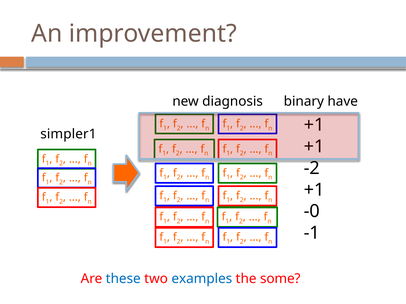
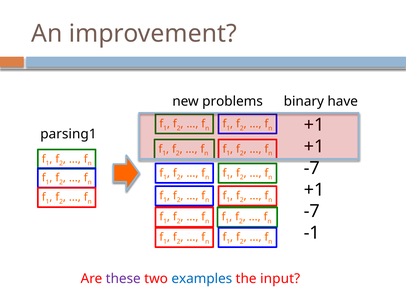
diagnosis: diagnosis -> problems (233, 102)
simpler1: simpler1 -> parsing1 (68, 134)
-2: -2 -> -7 (312, 168)
-0: -0 -> -7 (312, 212)
these colour: blue -> purple (123, 279)
some: some -> input (280, 279)
